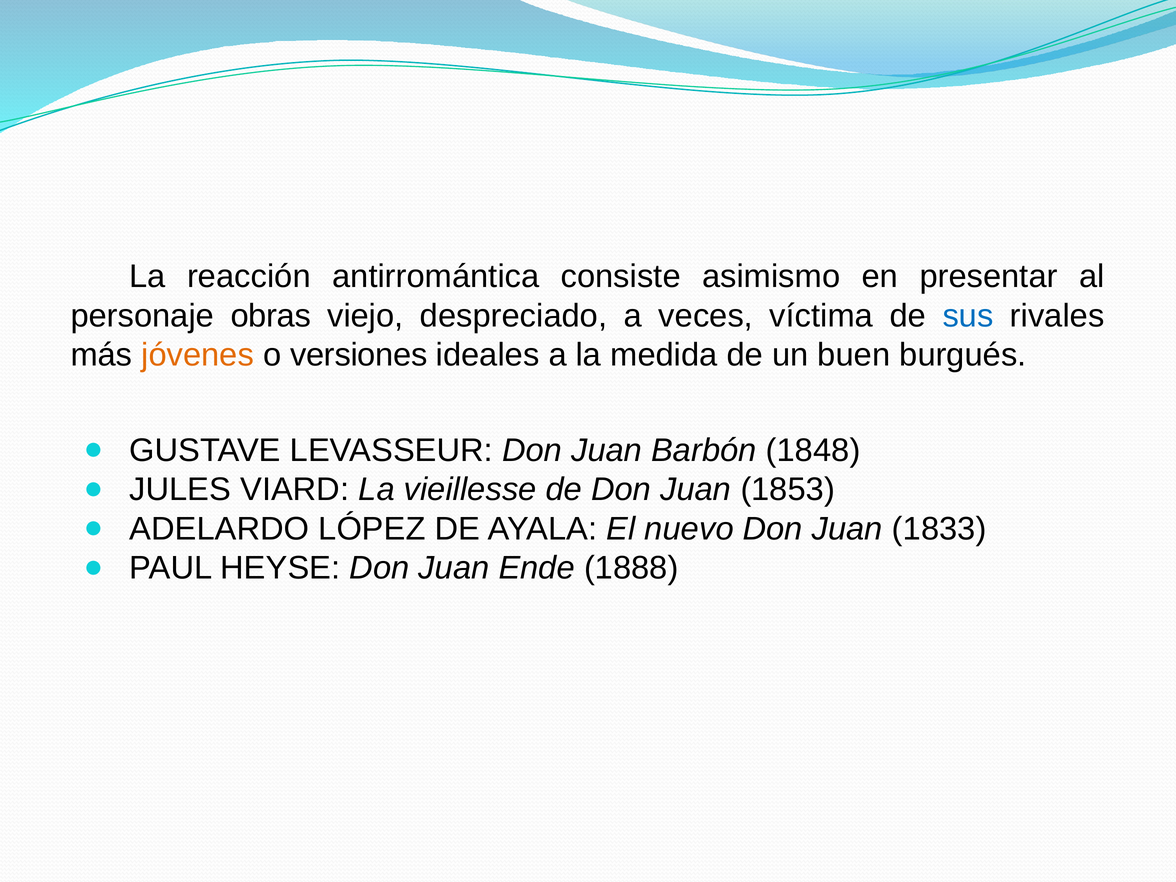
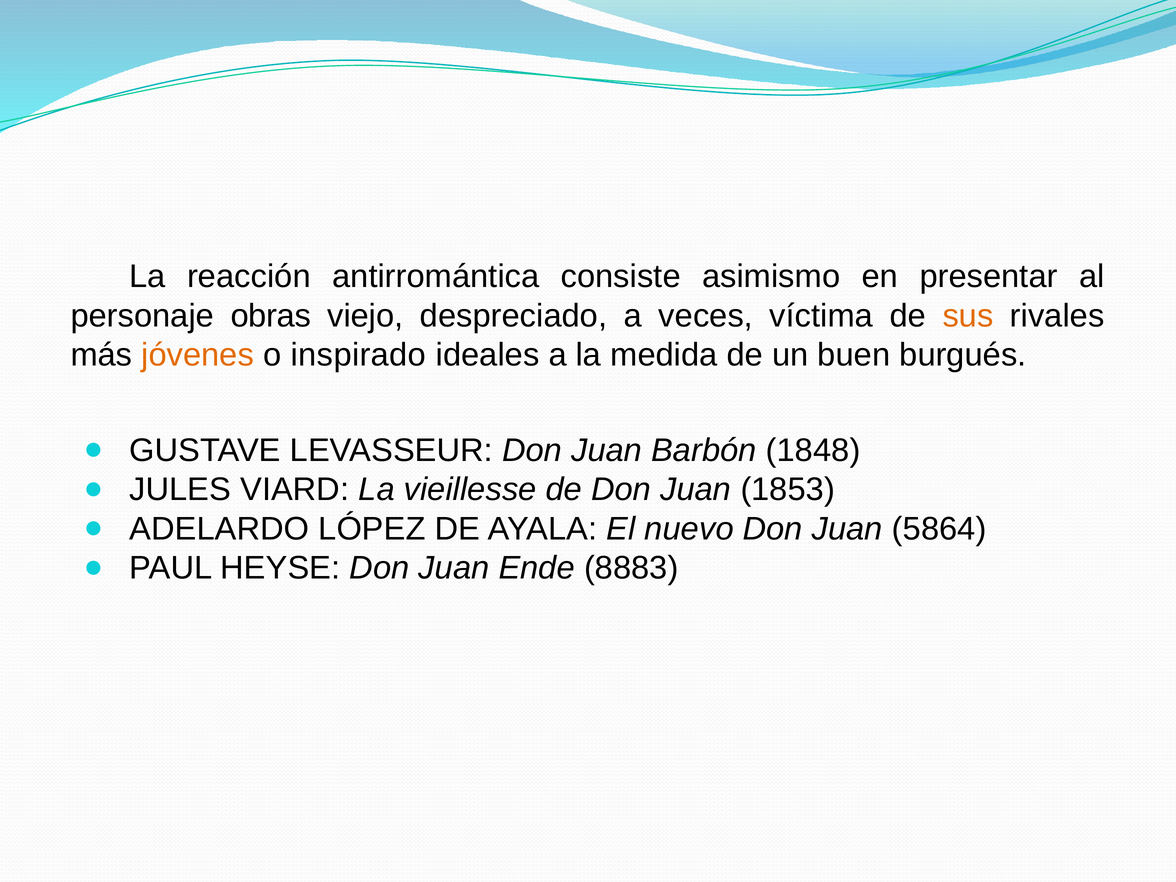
sus colour: blue -> orange (968, 316)
versiones: versiones -> inspirado (358, 355)
1833: 1833 -> 5864 (939, 529)
1888: 1888 -> 8883 (631, 568)
